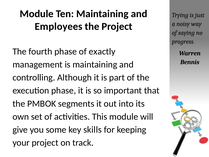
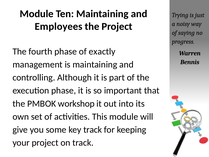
segments: segments -> workshop (76, 103)
key skills: skills -> track (93, 129)
